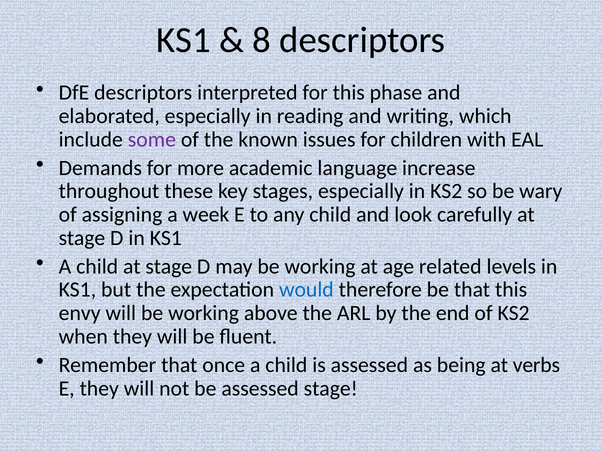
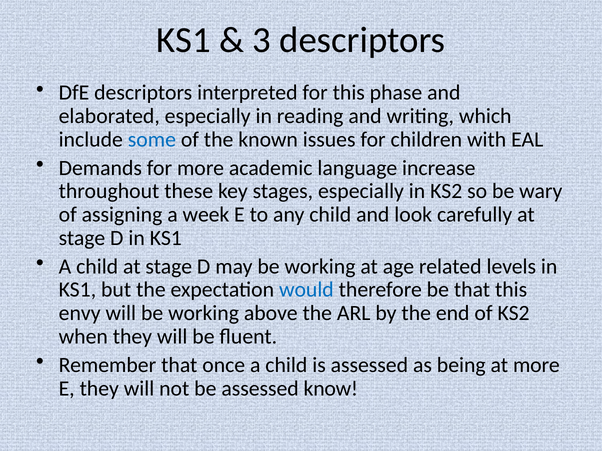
8: 8 -> 3 (262, 40)
some colour: purple -> blue (152, 140)
at verbs: verbs -> more (536, 365)
assessed stage: stage -> know (331, 389)
